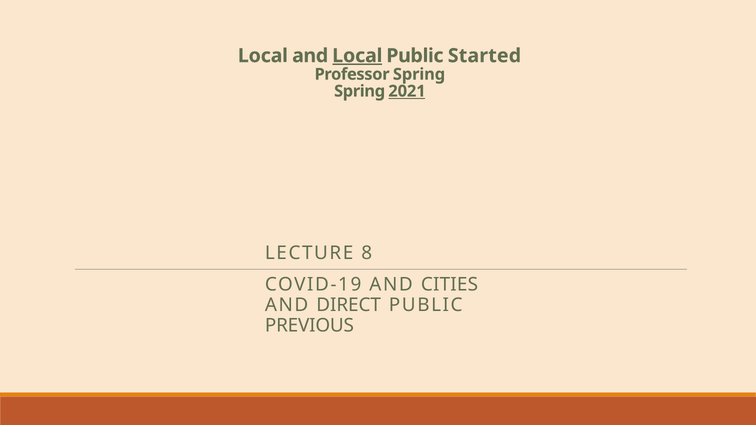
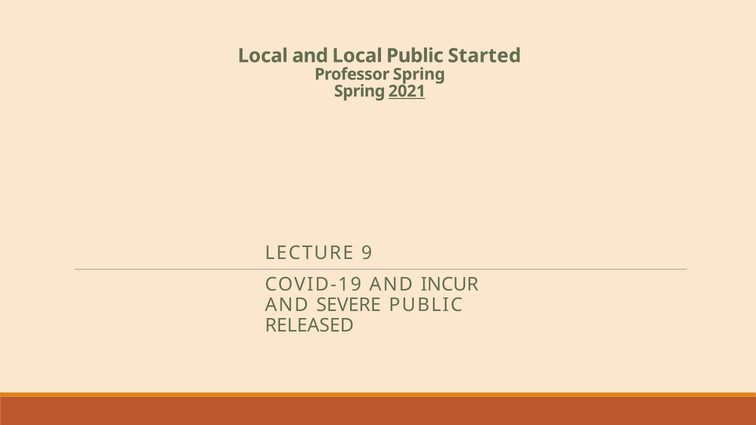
Local underline: present -> none (357, 56)
8: 8 -> 9 (367, 253)
CITIES: CITIES -> INCUR (450, 285)
DIRECT: DIRECT -> SEVERE (349, 305)
PREVIOUS: PREVIOUS -> RELEASED (309, 326)
